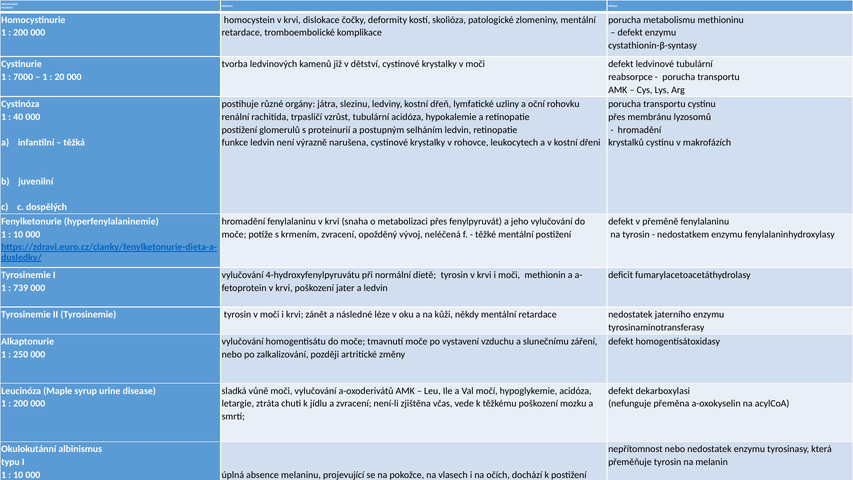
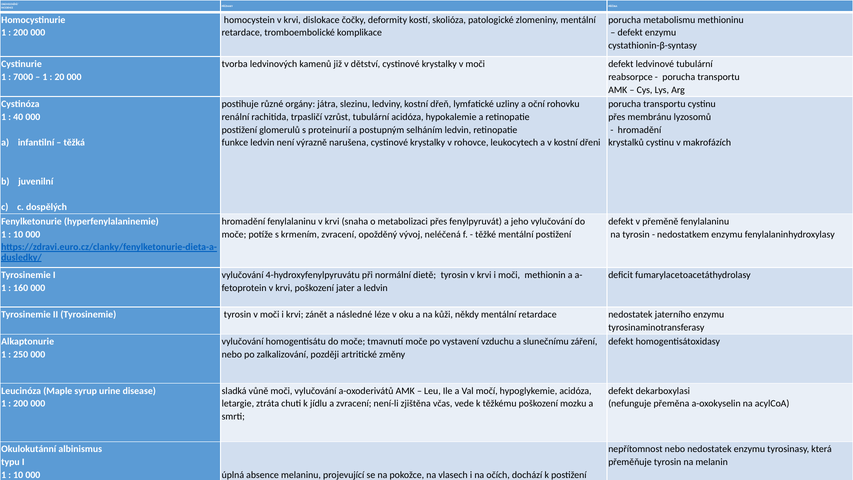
739: 739 -> 160 (21, 288)
